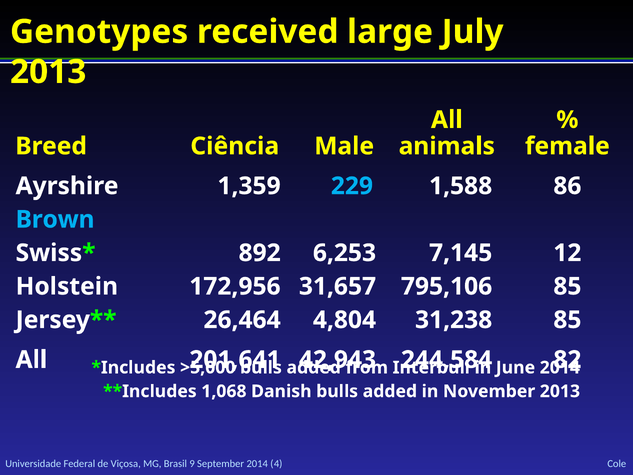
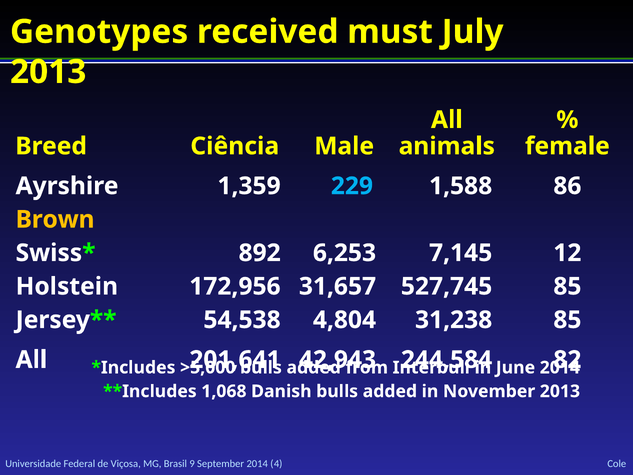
large: large -> must (390, 32)
Brown colour: light blue -> yellow (55, 219)
795,106: 795,106 -> 527,745 (447, 286)
26,464: 26,464 -> 54,538 (242, 320)
